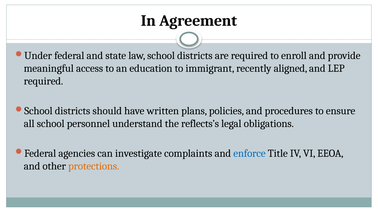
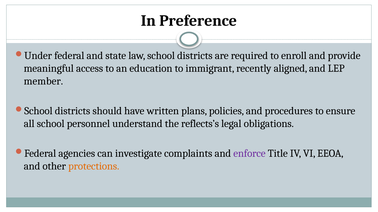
Agreement: Agreement -> Preference (198, 21)
required: required -> member (43, 81)
enforce colour: blue -> purple (249, 154)
